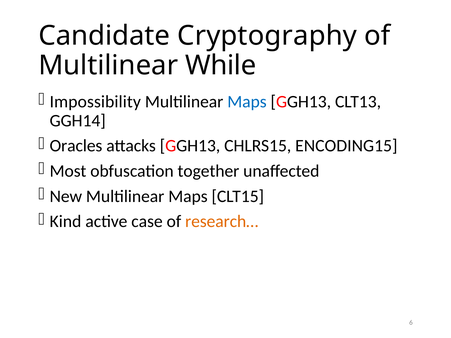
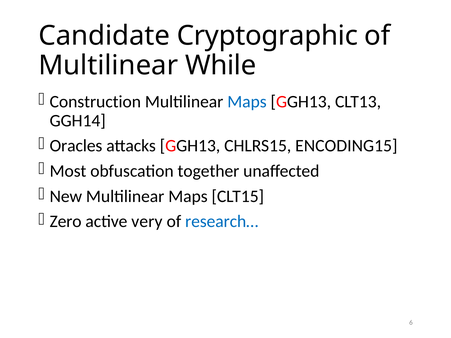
Cryptography: Cryptography -> Cryptographic (267, 36)
Impossibility: Impossibility -> Construction (95, 102)
Kind: Kind -> Zero (66, 222)
case: case -> very (147, 222)
research… colour: orange -> blue (222, 222)
